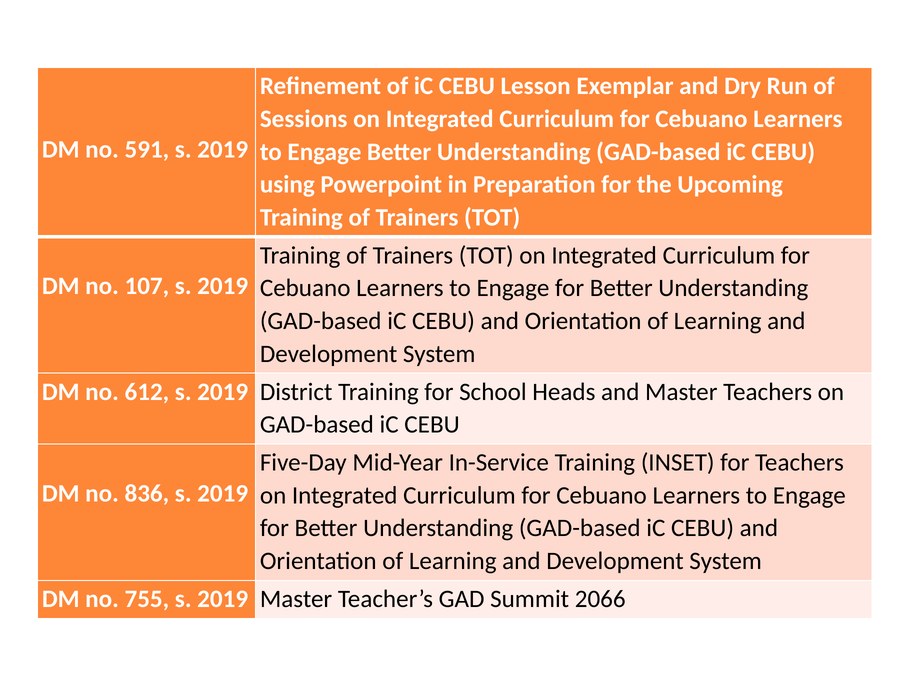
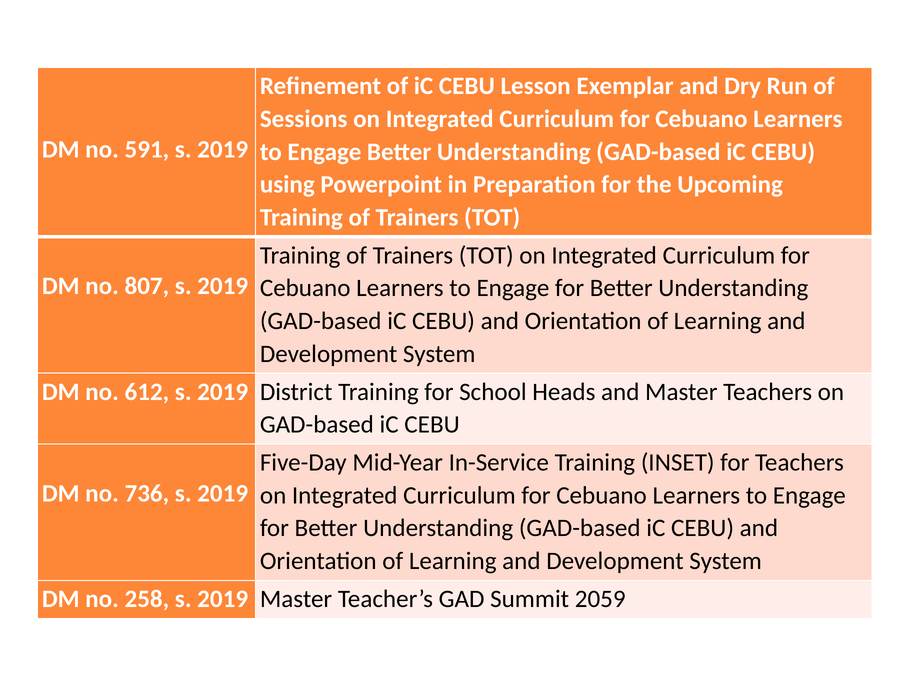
107: 107 -> 807 (147, 286)
836: 836 -> 736 (147, 494)
755: 755 -> 258 (147, 599)
2066: 2066 -> 2059 (600, 599)
